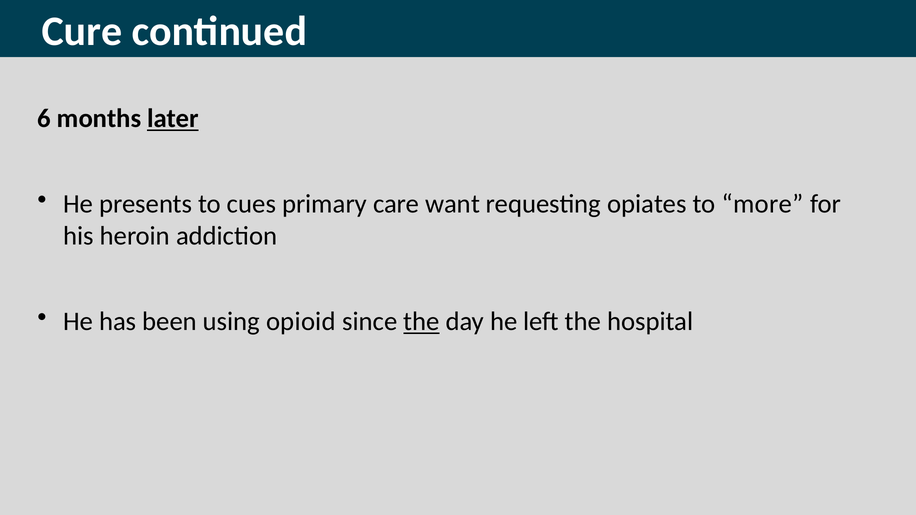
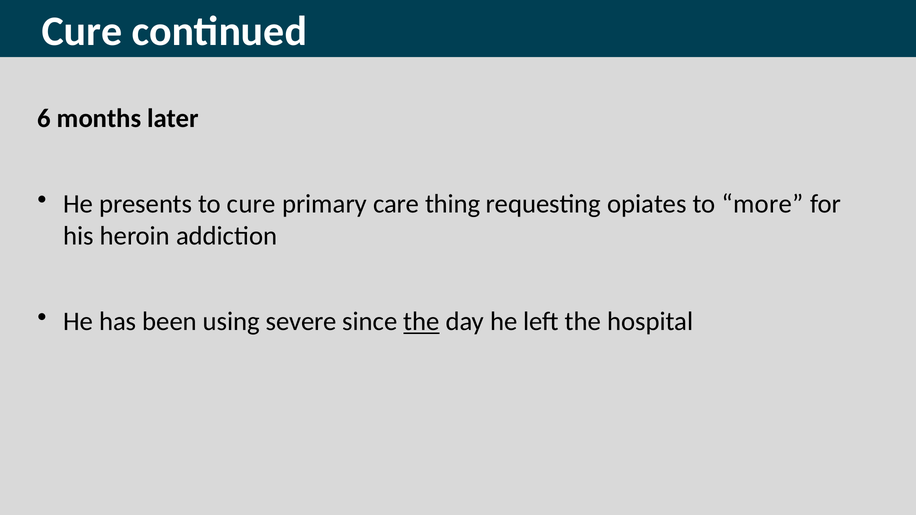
later underline: present -> none (173, 119)
to cues: cues -> cure (251, 204)
want: want -> thing (453, 204)
opioid: opioid -> severe (301, 322)
